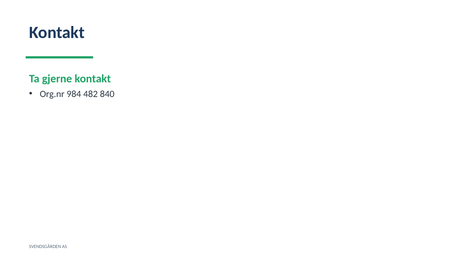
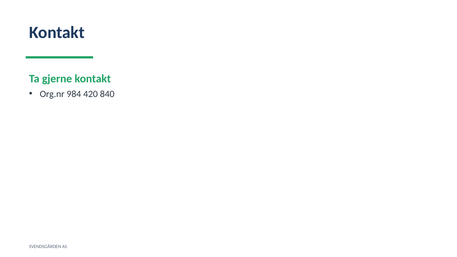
482: 482 -> 420 (91, 94)
